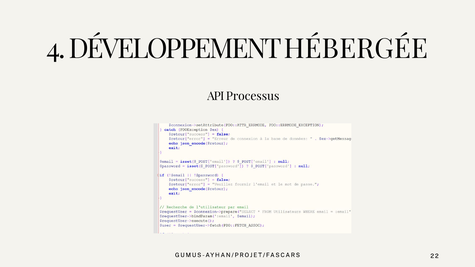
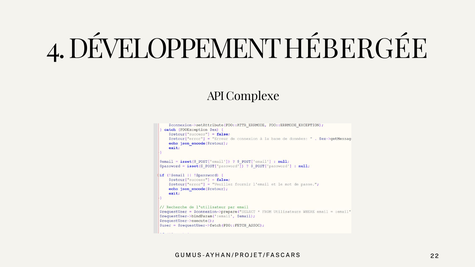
Processus: Processus -> Complexe (253, 96)
